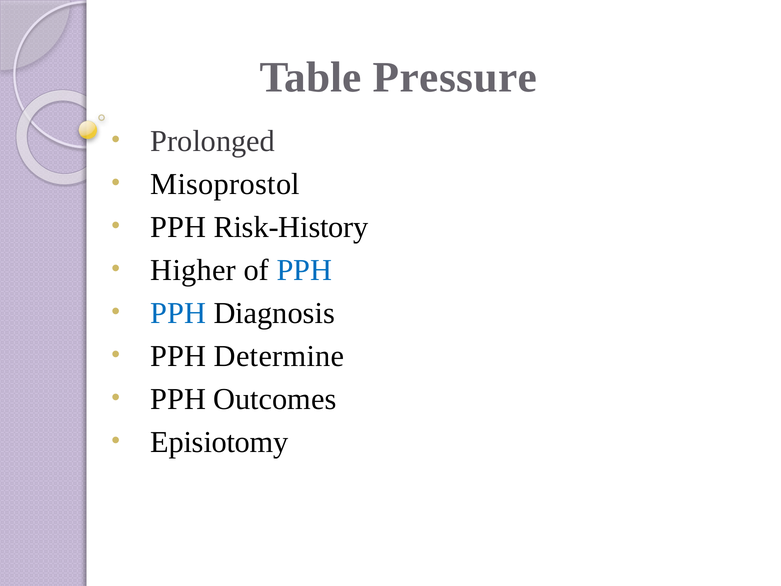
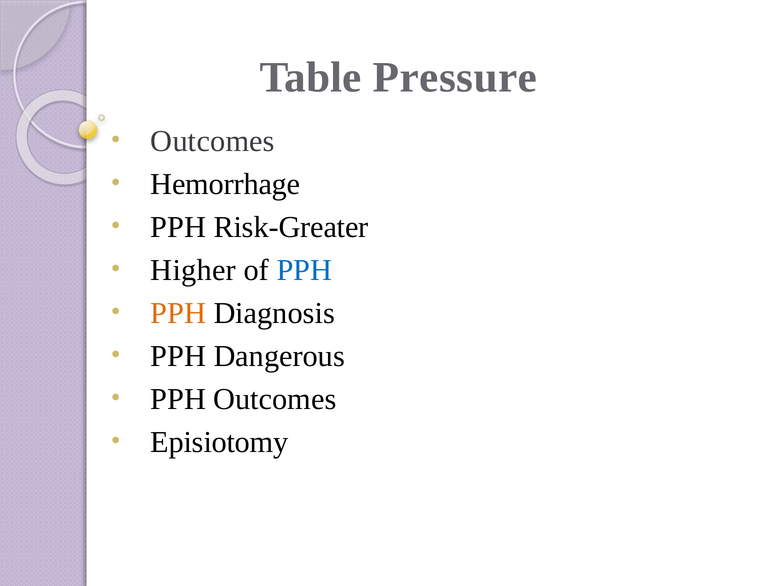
Prolonged: Prolonged -> Outcomes (213, 141)
Misoprostol: Misoprostol -> Hemorrhage (225, 184)
Risk-History: Risk-History -> Risk-Greater (291, 227)
PPH colour: blue -> orange (178, 313)
Determine: Determine -> Dangerous (279, 356)
